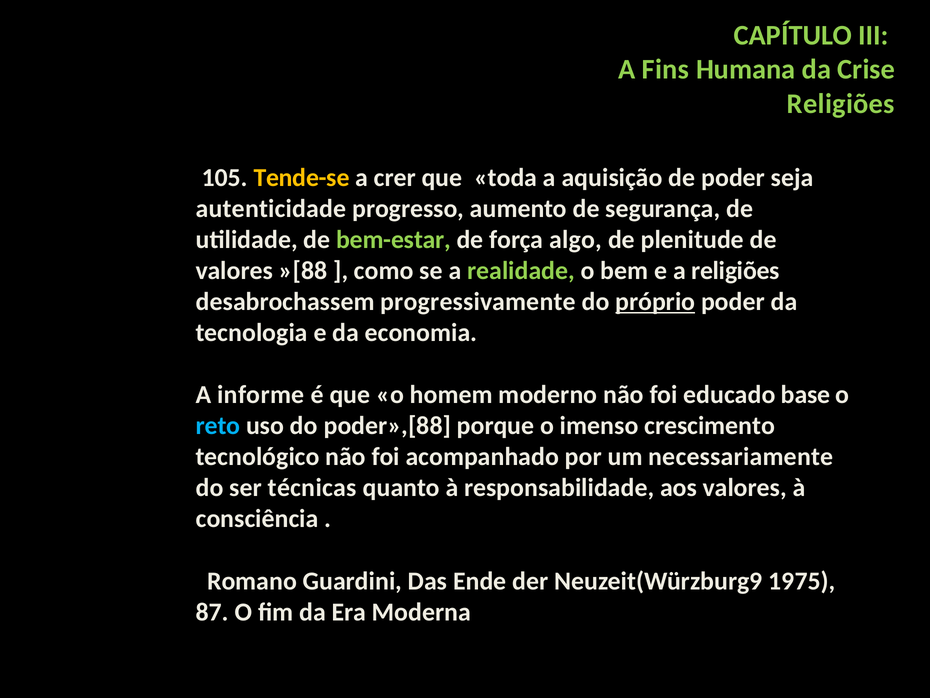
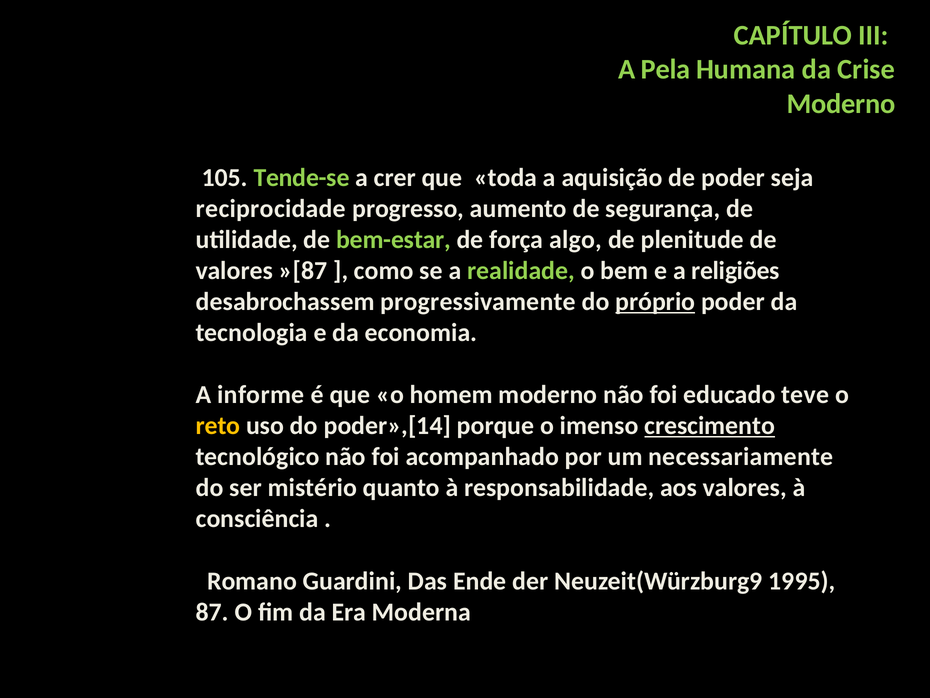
Fins: Fins -> Pela (666, 70)
Religiões: Religiões -> Moderno (841, 104)
Tende-se colour: yellow -> light green (302, 177)
autenticidade: autenticidade -> reciprocidade (271, 208)
»[88: »[88 -> »[87 (303, 270)
base: base -> teve (805, 395)
reto colour: light blue -> yellow (218, 426)
poder»,[88: poder»,[88 -> poder»,[14 (387, 426)
crescimento underline: none -> present (710, 426)
técnicas: técnicas -> mistério (312, 488)
1975: 1975 -> 1995 (802, 581)
